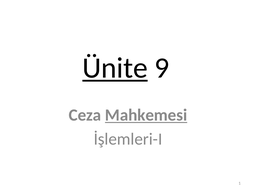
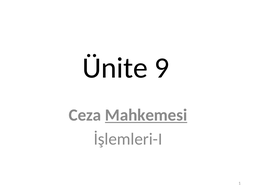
Ünite underline: present -> none (115, 68)
